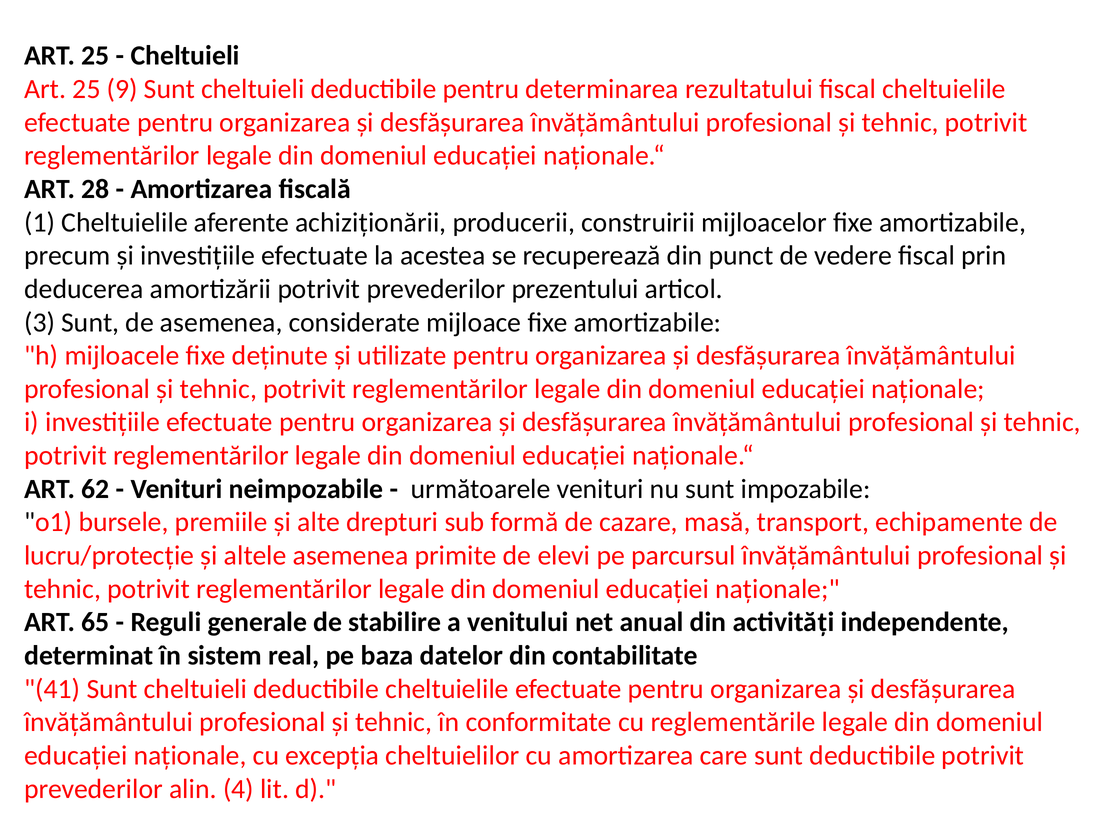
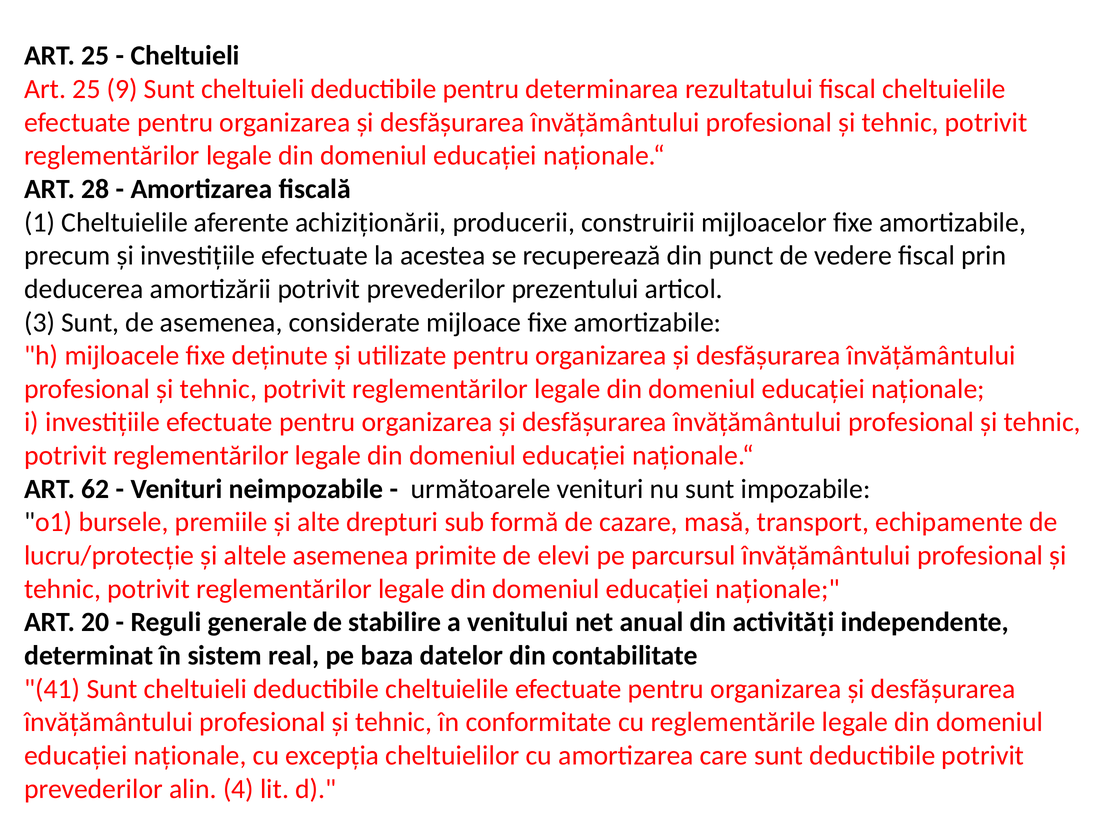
65: 65 -> 20 (95, 622)
